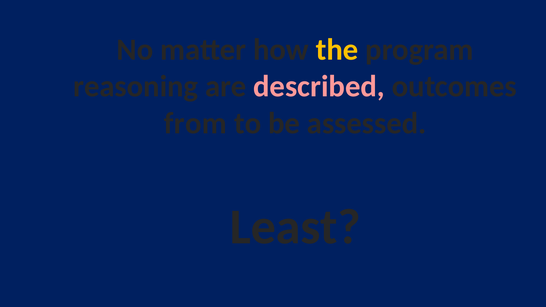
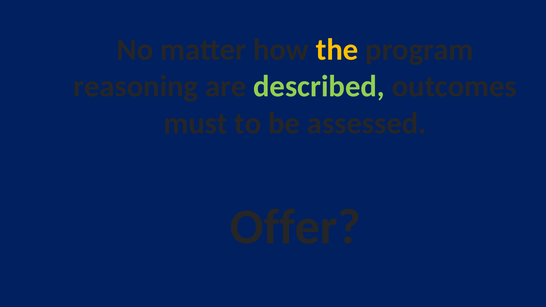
described colour: pink -> light green (319, 86)
from: from -> must (196, 123)
Least: Least -> Offer (295, 227)
